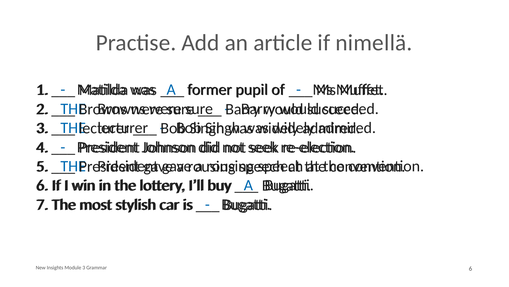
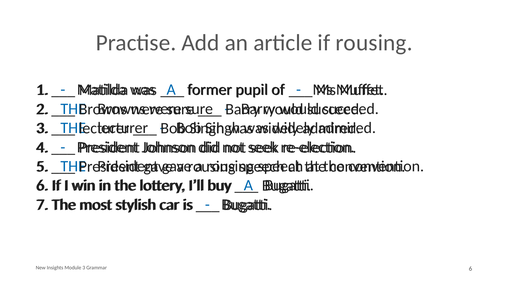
if nimellä: nimellä -> rousing (374, 43)
